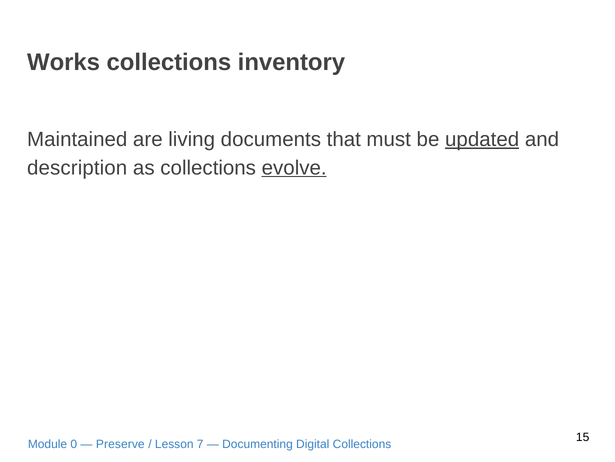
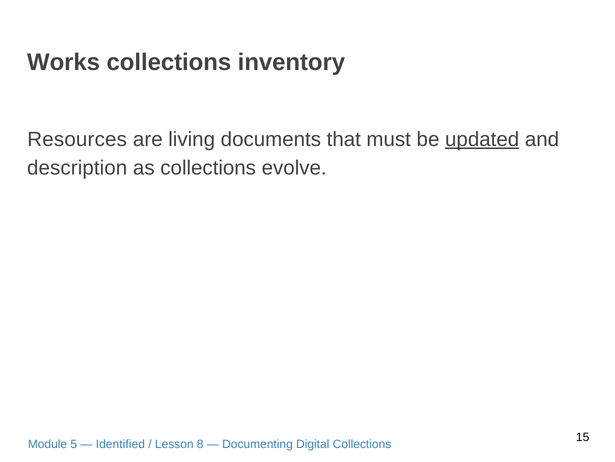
Maintained: Maintained -> Resources (77, 139)
evolve underline: present -> none (294, 167)
0: 0 -> 5 (74, 443)
Preserve: Preserve -> Identified (120, 443)
7: 7 -> 8 (200, 443)
